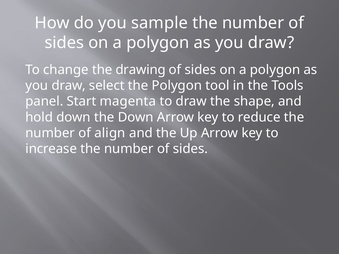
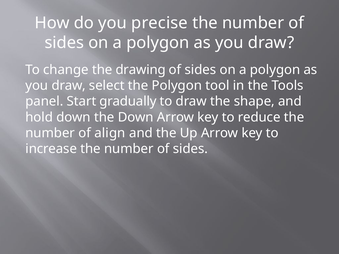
sample: sample -> precise (159, 23)
magenta: magenta -> gradually (128, 101)
